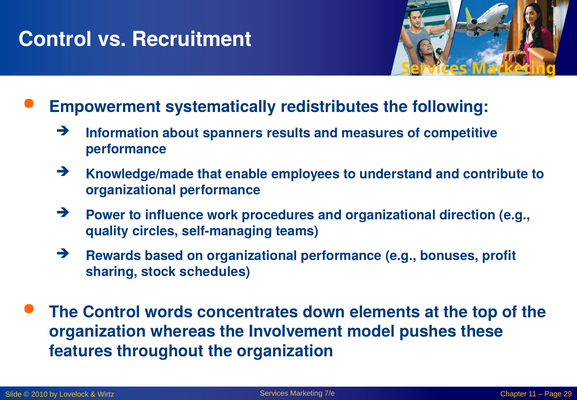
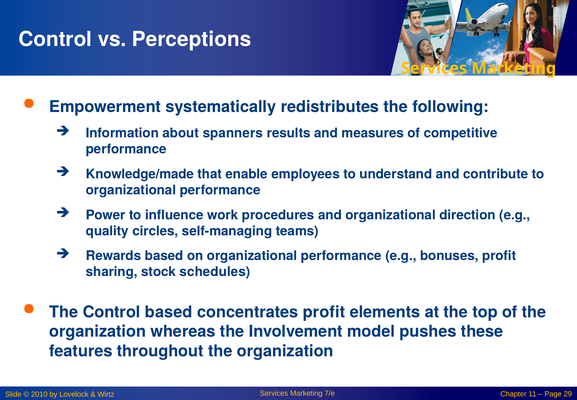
Recruitment: Recruitment -> Perceptions (192, 39)
Control words: words -> based (169, 312)
concentrates down: down -> profit (324, 312)
